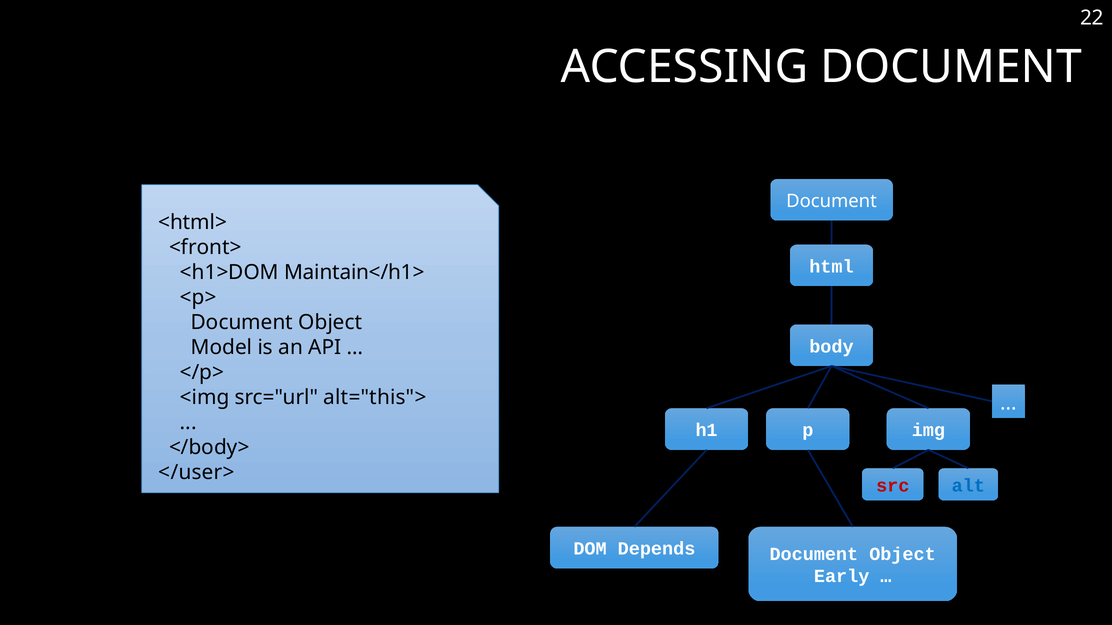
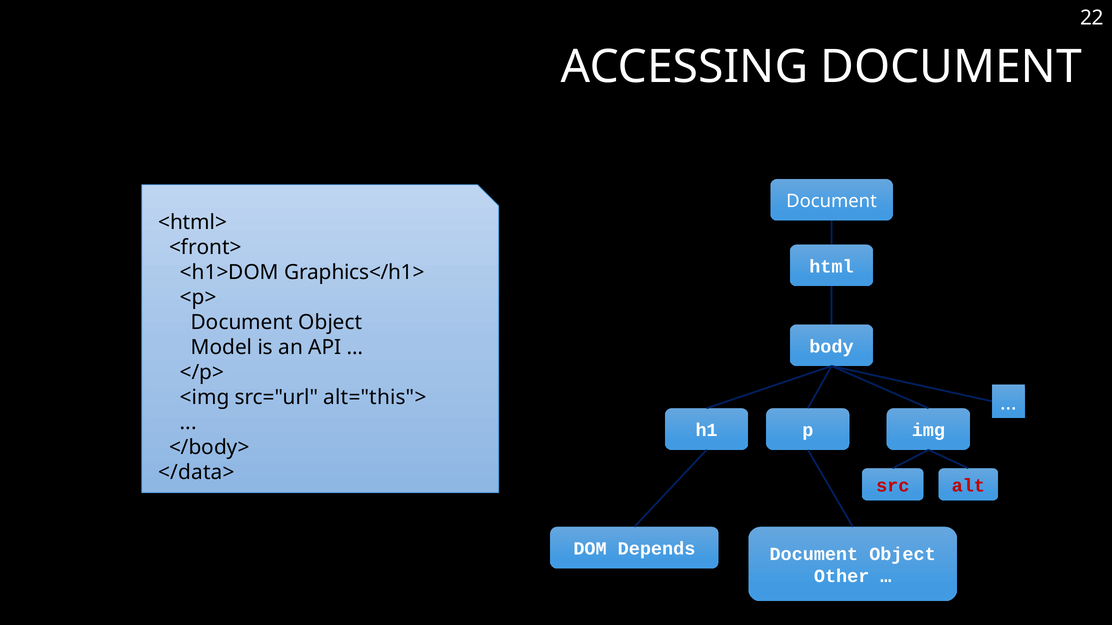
Maintain</h1>: Maintain</h1> -> Graphics</h1> (354, 273)
</user>: </user> -> </data> (196, 473)
alt colour: blue -> red (968, 486)
Early: Early -> Other (842, 577)
